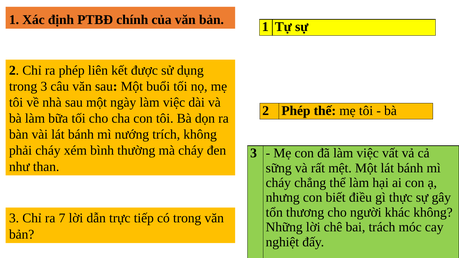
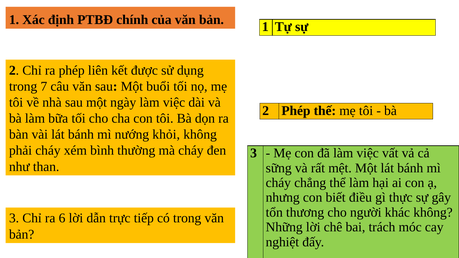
trong 3: 3 -> 7 (44, 86)
trích: trích -> khỏi (166, 135)
7: 7 -> 6 (62, 218)
